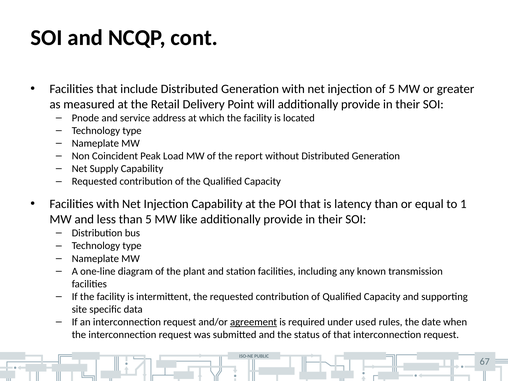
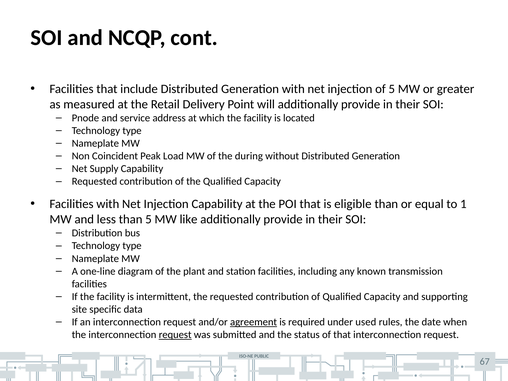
report: report -> during (249, 156)
latency: latency -> eligible (353, 204)
request underline: none -> present (175, 335)
